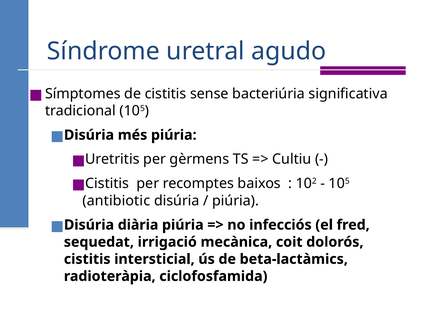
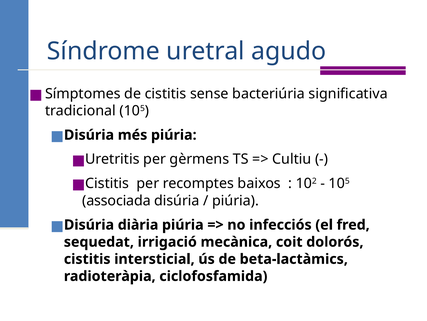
antibiotic: antibiotic -> associada (116, 200)
